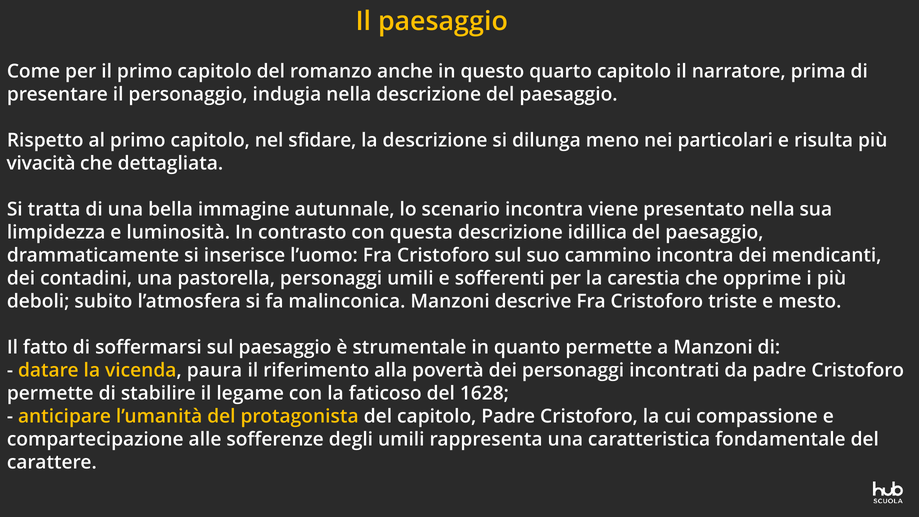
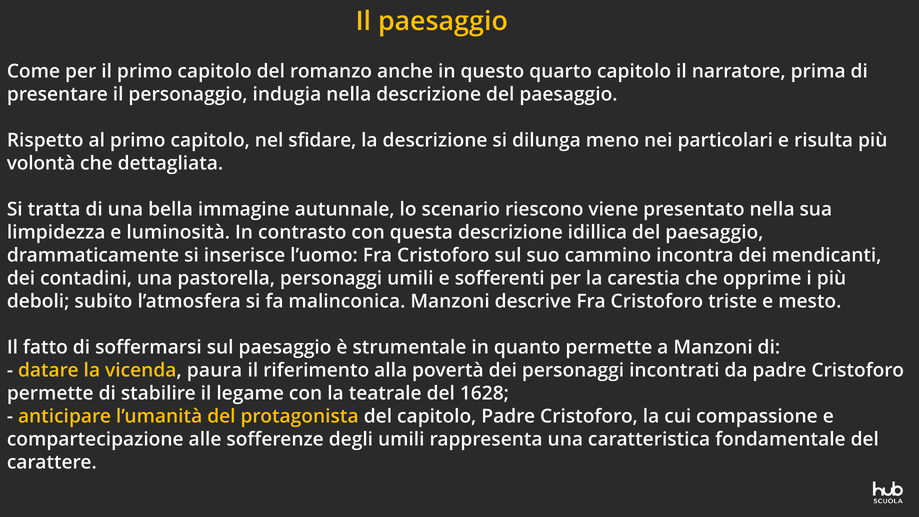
vivacità: vivacità -> volontà (41, 163)
scenario incontra: incontra -> riescono (544, 209)
faticoso: faticoso -> teatrale (385, 393)
